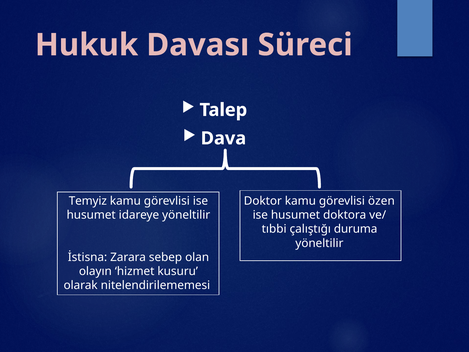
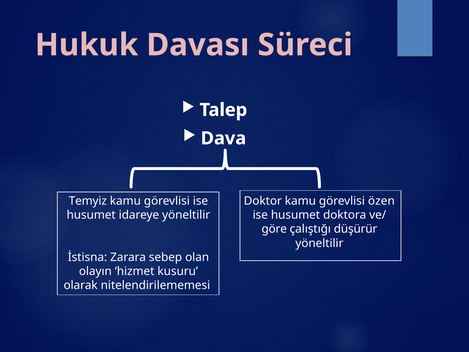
tıbbi: tıbbi -> göre (274, 229)
duruma: duruma -> düşürür (356, 229)
